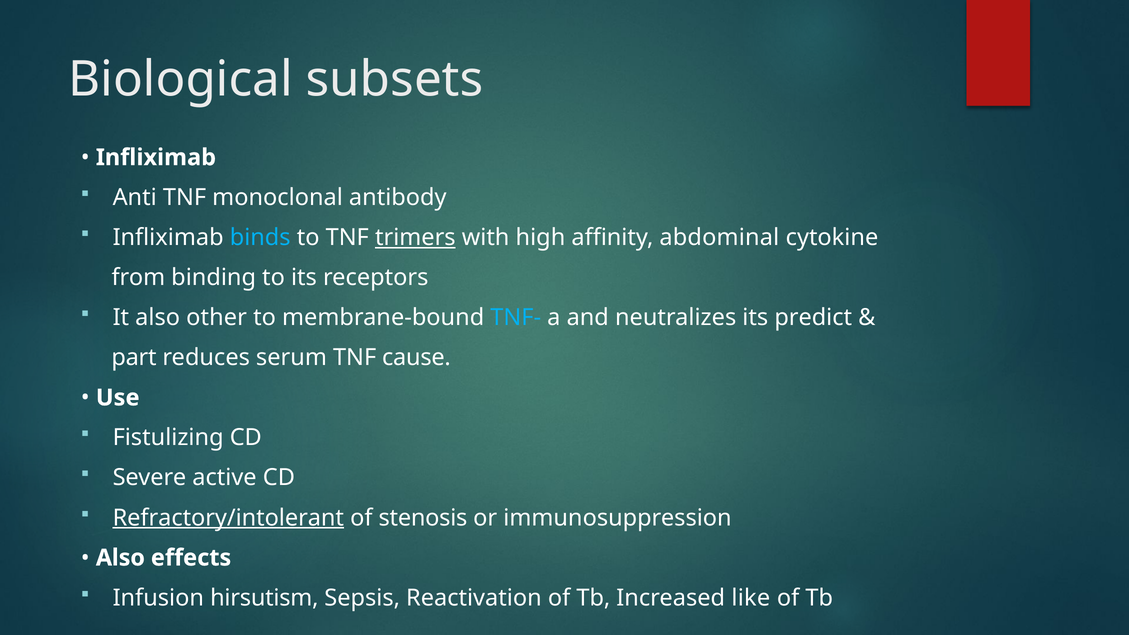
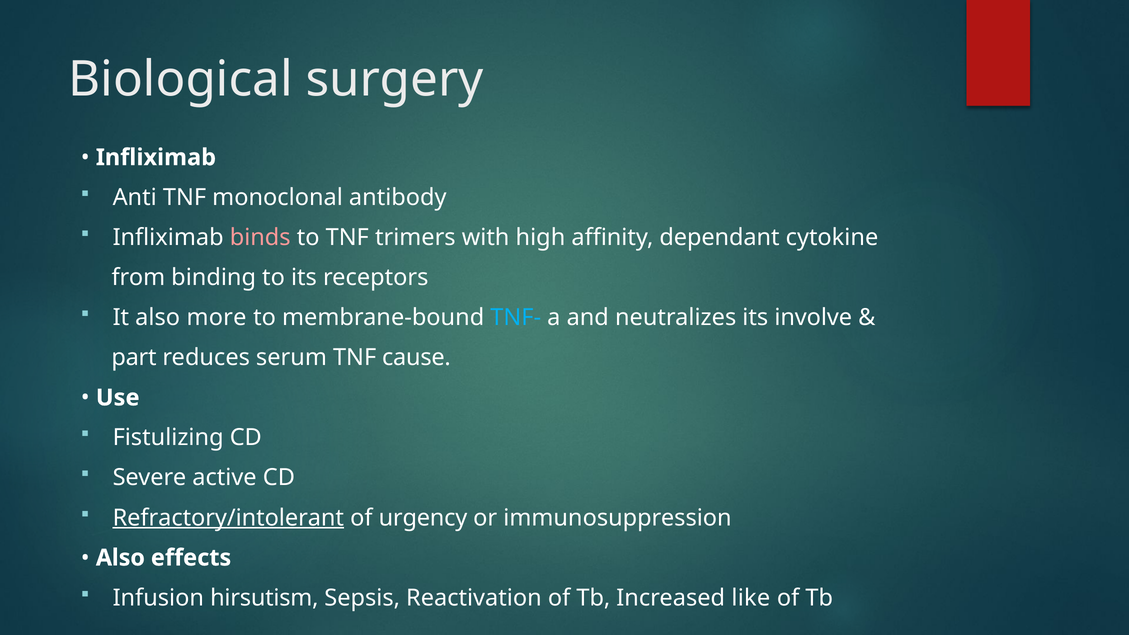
subsets: subsets -> surgery (395, 79)
binds colour: light blue -> pink (260, 238)
trimers underline: present -> none (415, 238)
abdominal: abdominal -> dependant (719, 238)
other: other -> more (216, 318)
predict: predict -> involve (813, 318)
stenosis: stenosis -> urgency (423, 518)
